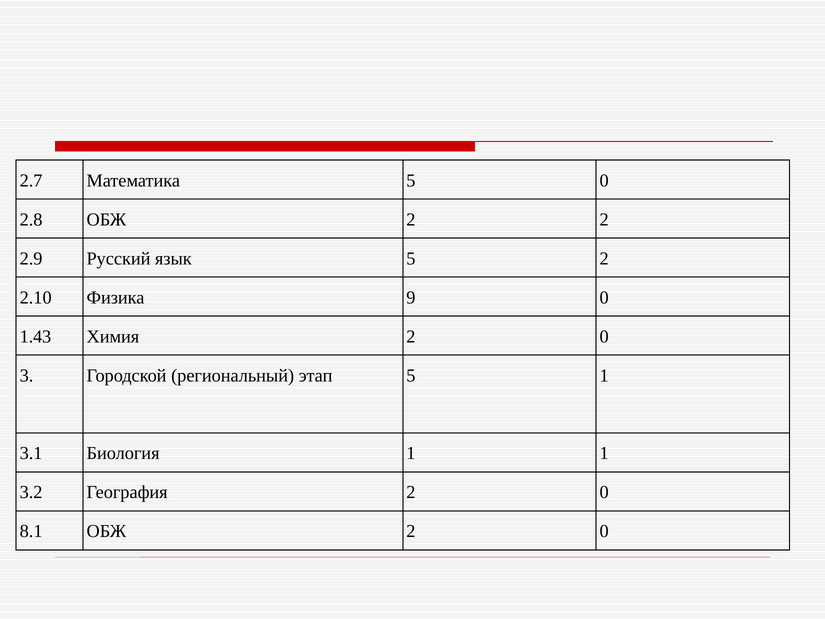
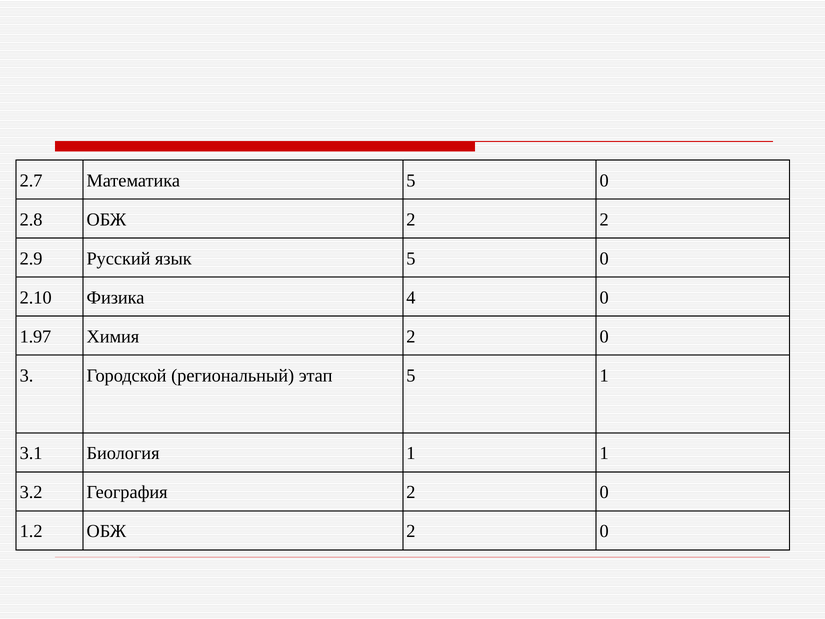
язык 5 2: 2 -> 0 (604, 258)
9: 9 -> 4 (411, 297)
1.43: 1.43 -> 1.97 (35, 336)
8.1: 8.1 -> 1.2 (31, 531)
